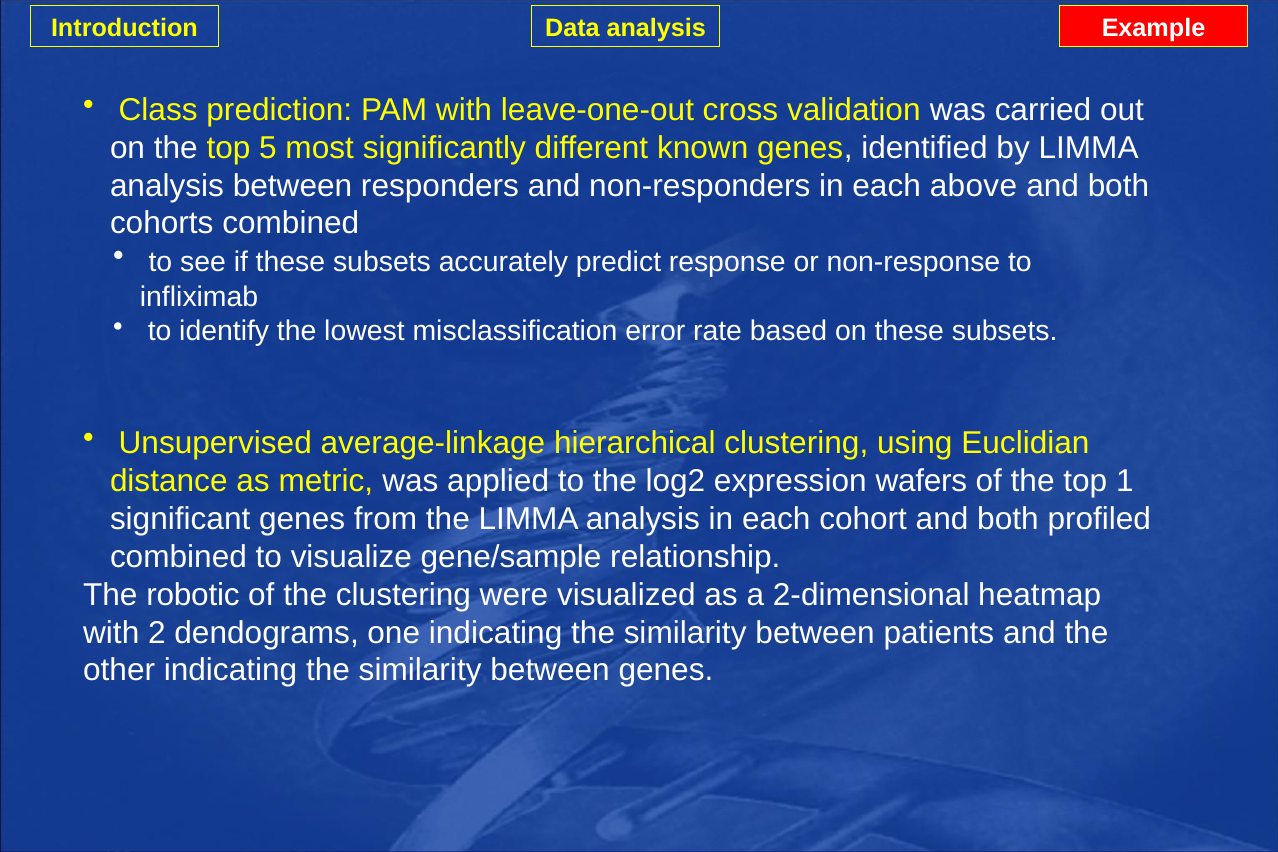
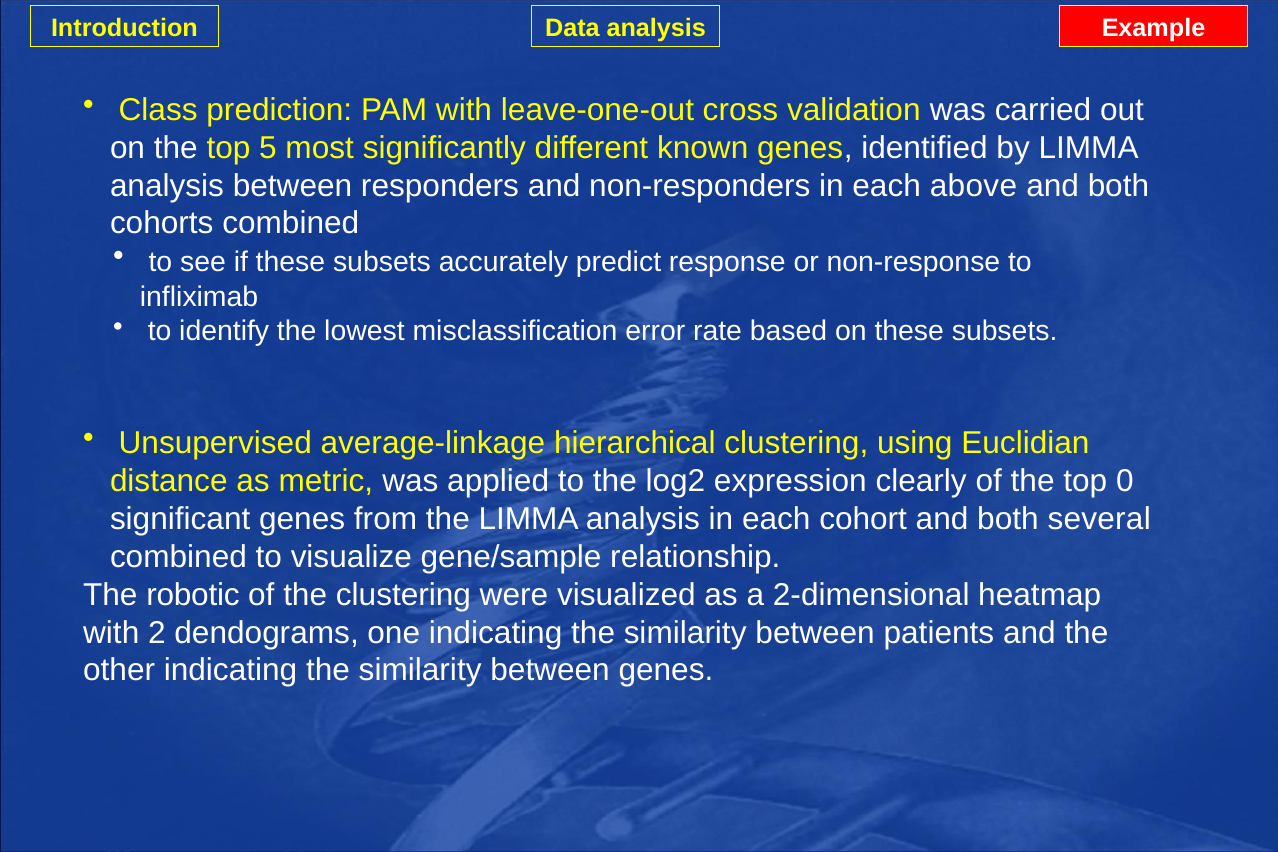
wafers: wafers -> clearly (921, 481)
1: 1 -> 0 (1125, 481)
profiled: profiled -> several (1099, 519)
